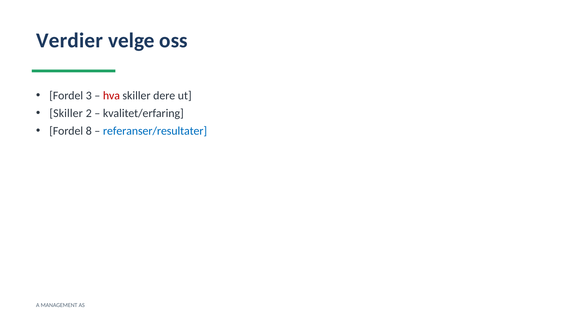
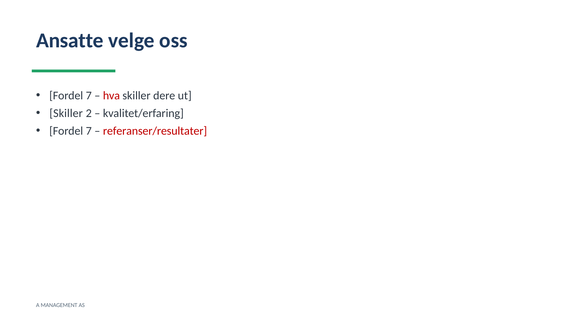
Verdier: Verdier -> Ansatte (70, 40)
3: 3 -> 7 (89, 96)
8: 8 -> 7 (89, 131)
referanser/resultater colour: blue -> red (155, 131)
